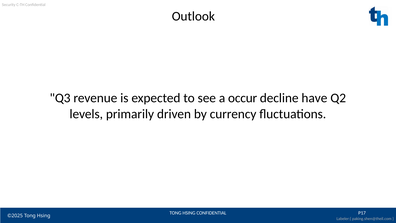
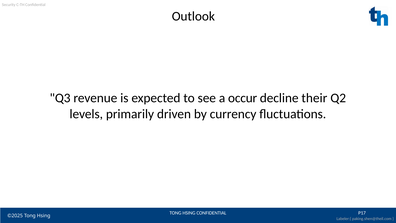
have: have -> their (314, 98)
